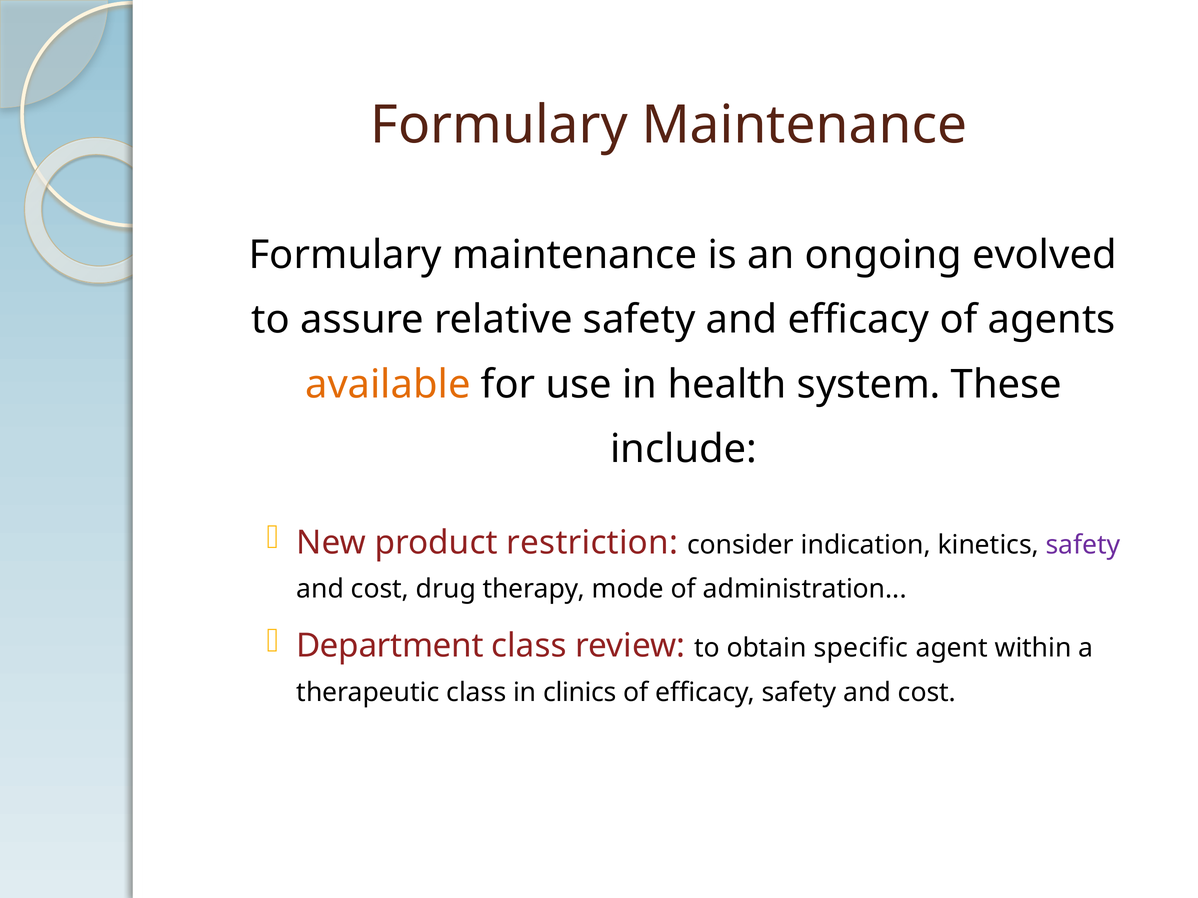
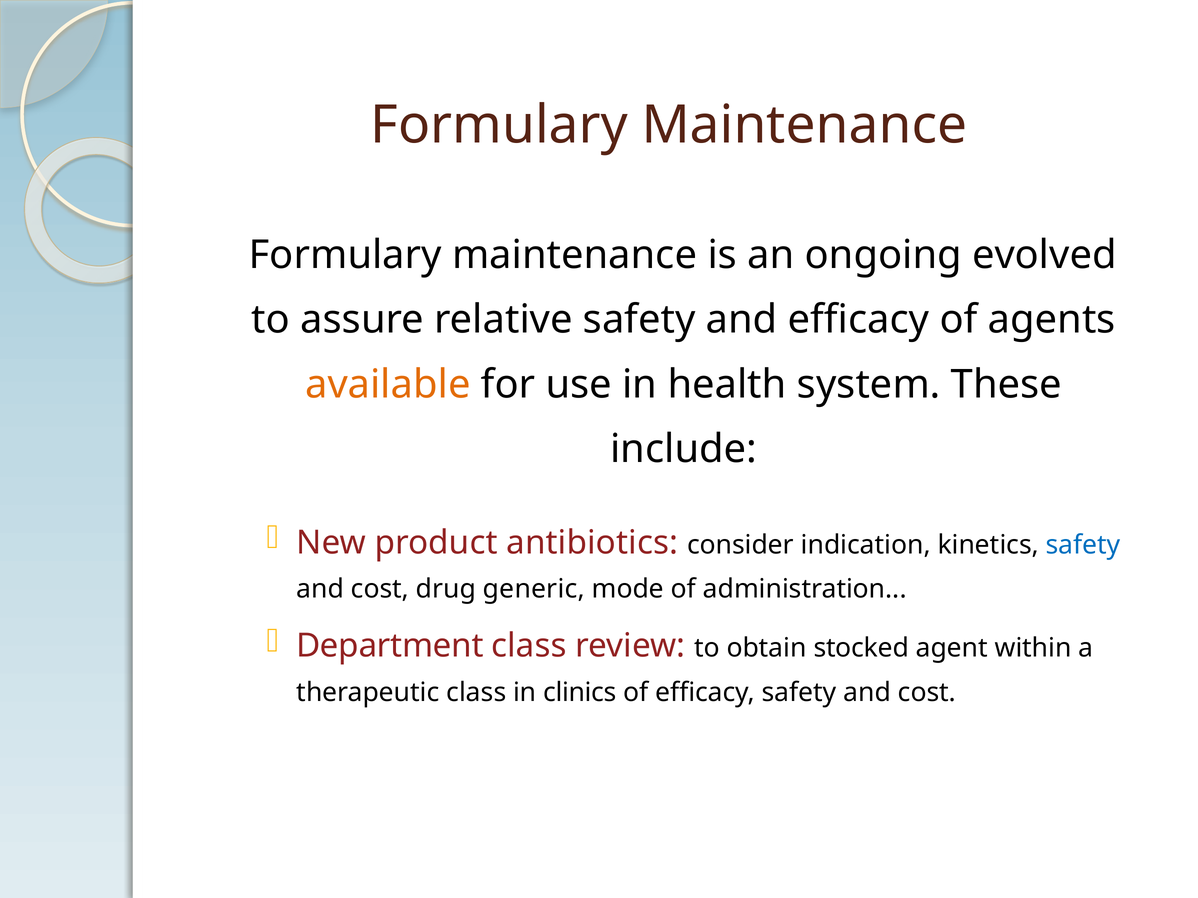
restriction: restriction -> antibiotics (592, 543)
safety colour: purple -> blue (1083, 545)
therapy: therapy -> generic (534, 590)
specific: specific -> stocked (861, 648)
